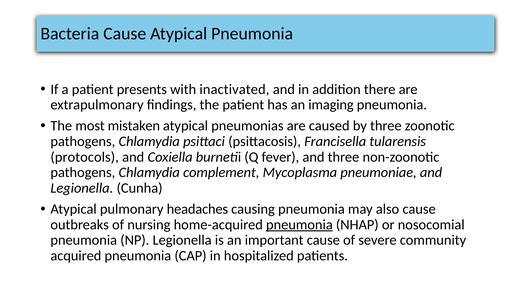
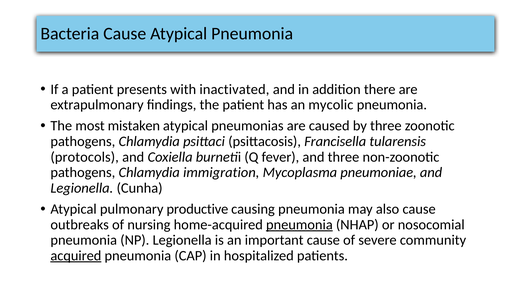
imaging: imaging -> mycolic (331, 105)
complement: complement -> immigration (221, 172)
headaches: headaches -> productive (197, 209)
acquired underline: none -> present (76, 255)
